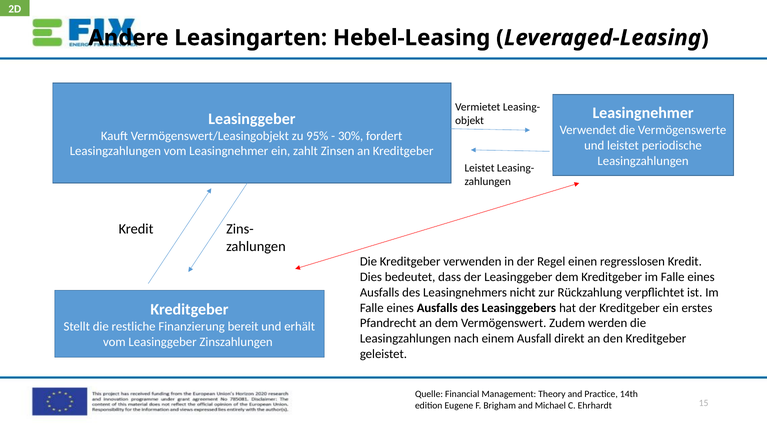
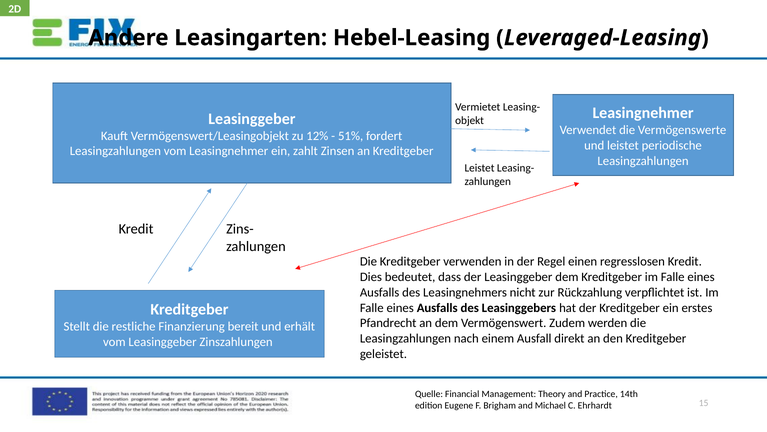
95%: 95% -> 12% (317, 136)
30%: 30% -> 51% (351, 136)
